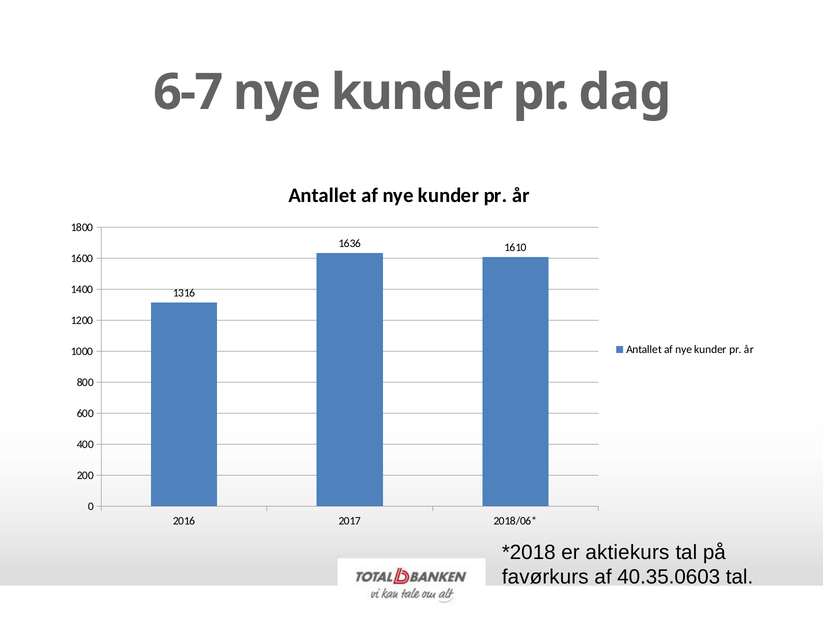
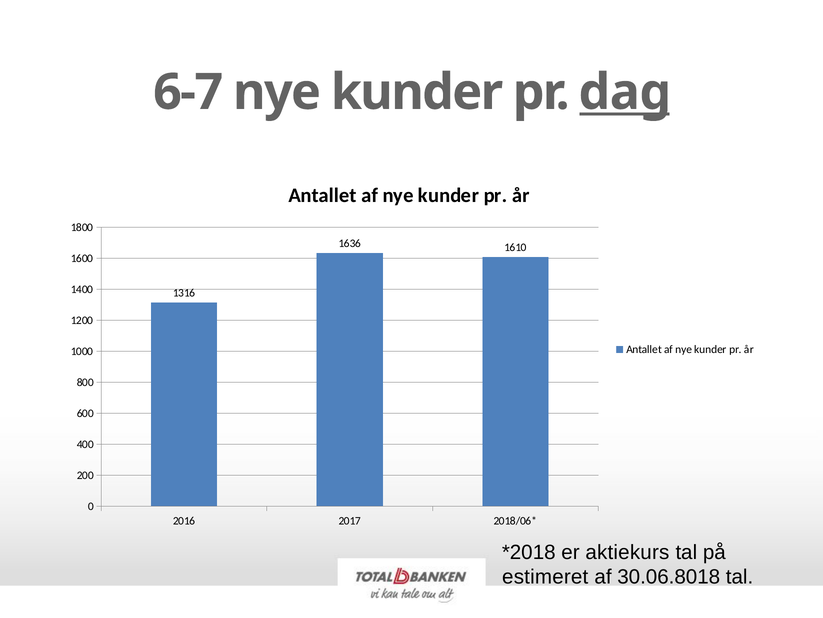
dag underline: none -> present (625, 92)
favørkurs: favørkurs -> estimeret (545, 576)
40.35.0603: 40.35.0603 -> 30.06.8018 (669, 576)
